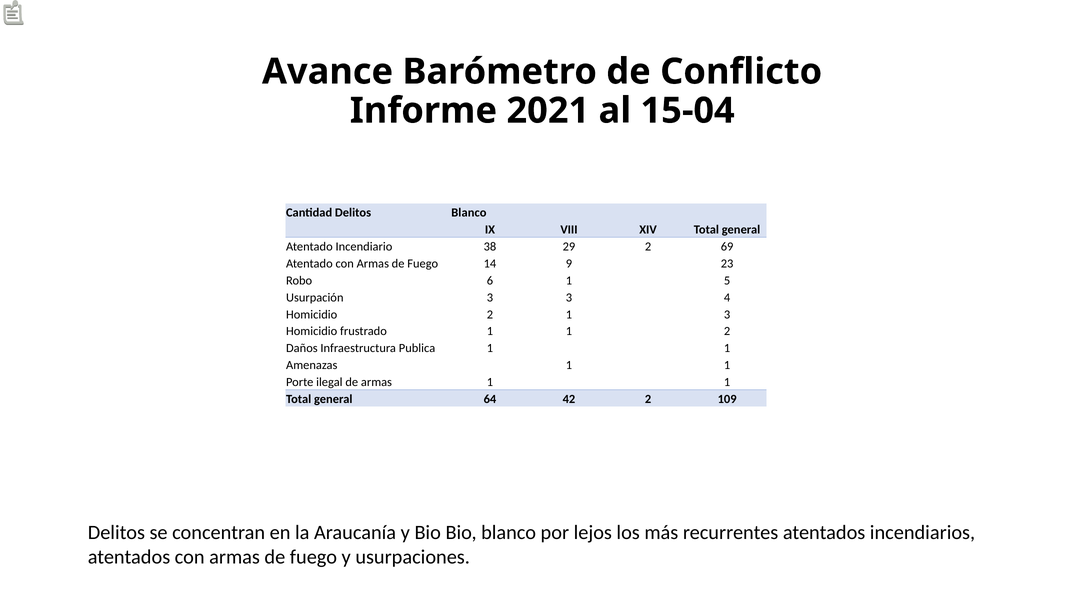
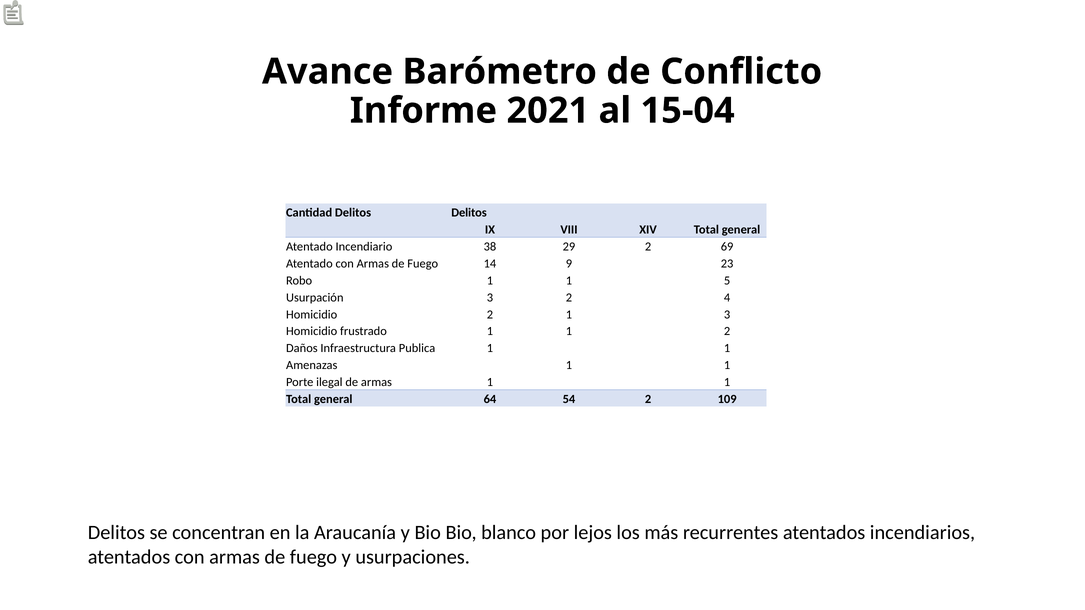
Delitos Blanco: Blanco -> Delitos (469, 213)
Robo 6: 6 -> 1 (490, 281)
3 3: 3 -> 2 (569, 298)
42: 42 -> 54 (569, 399)
